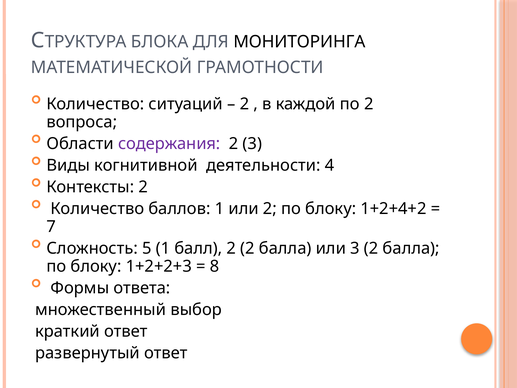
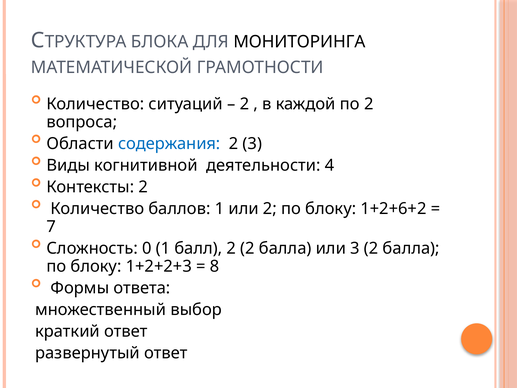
содержания colour: purple -> blue (169, 144)
1+2+4+2: 1+2+4+2 -> 1+2+6+2 (393, 209)
5: 5 -> 0 (147, 248)
